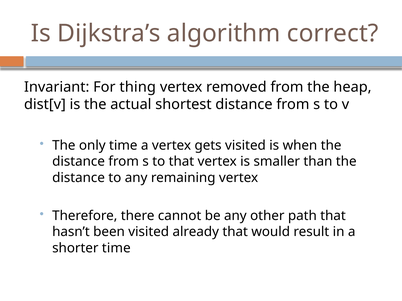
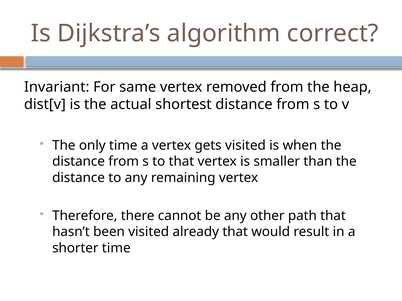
thing: thing -> same (138, 87)
